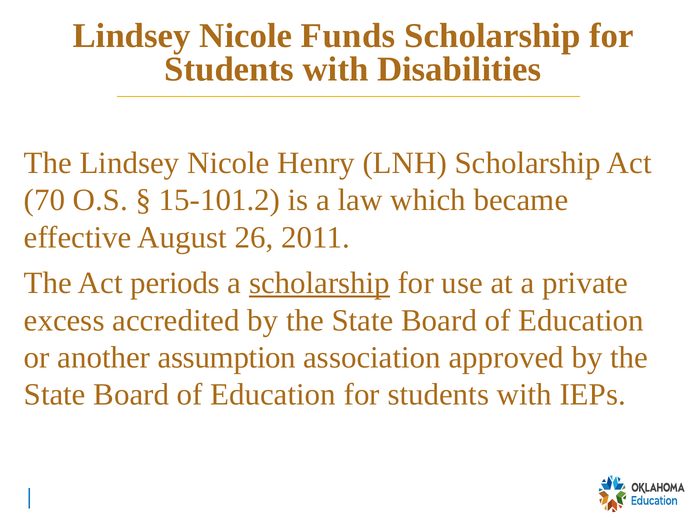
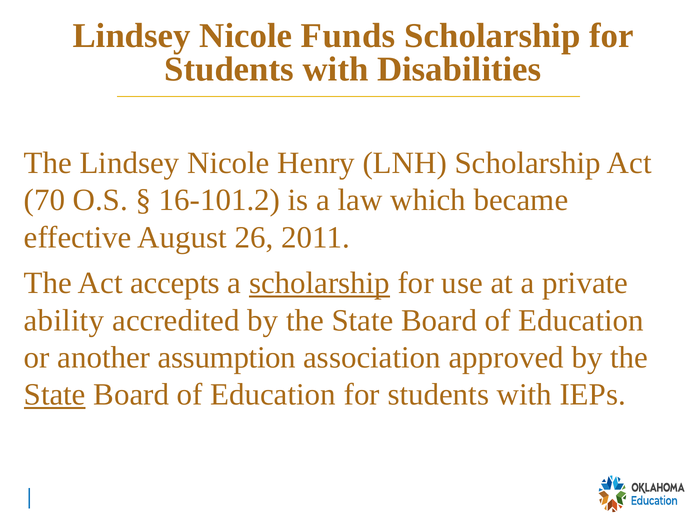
15-101.2: 15-101.2 -> 16-101.2 (220, 201)
periods: periods -> accepts (175, 284)
excess: excess -> ability (64, 321)
State underline: none -> present (55, 395)
